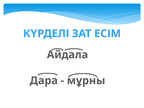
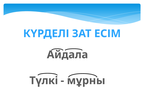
Дара: Дара -> Түлкі (44, 81)
